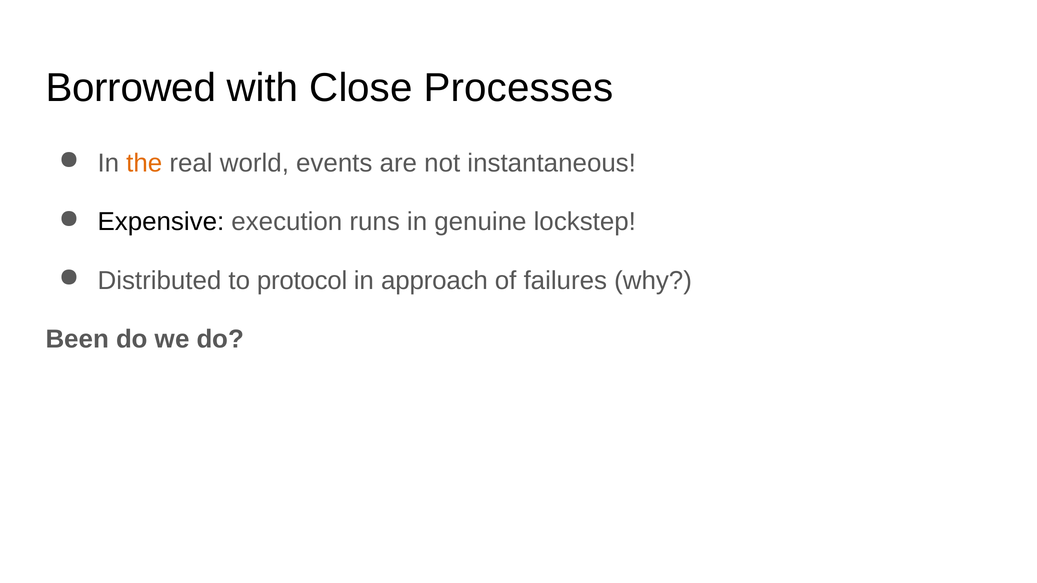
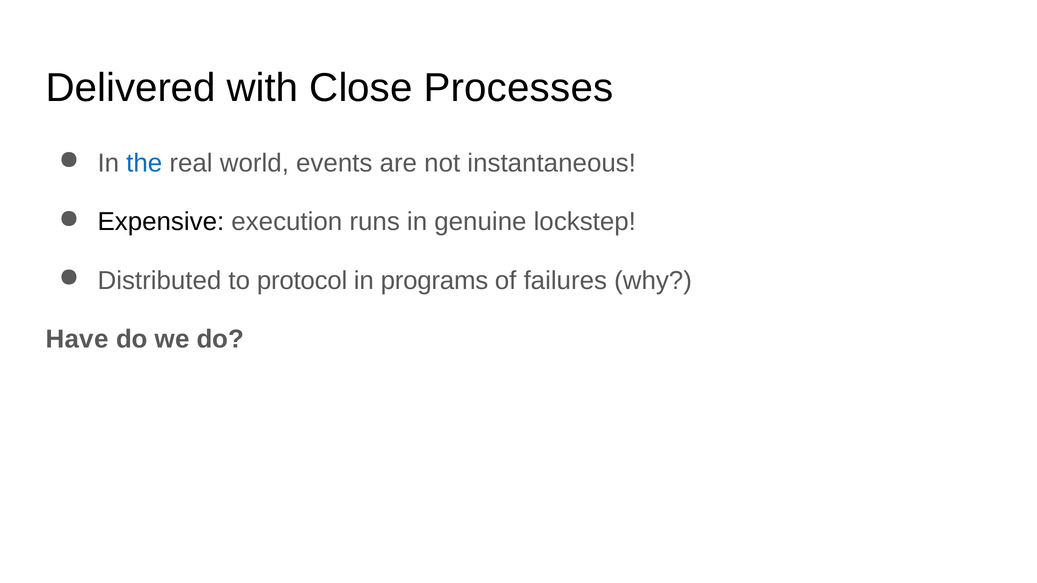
Borrowed: Borrowed -> Delivered (131, 88)
the colour: orange -> blue (144, 163)
approach: approach -> programs (434, 281)
Been: Been -> Have (77, 339)
